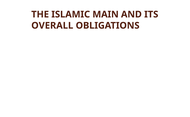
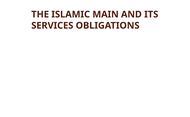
OVERALL: OVERALL -> SERVICES (52, 25)
